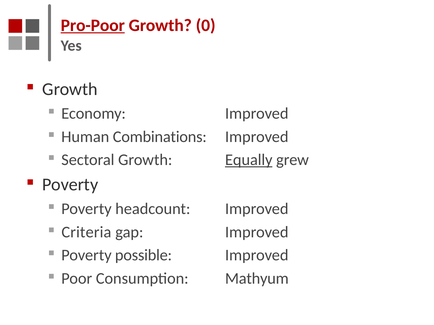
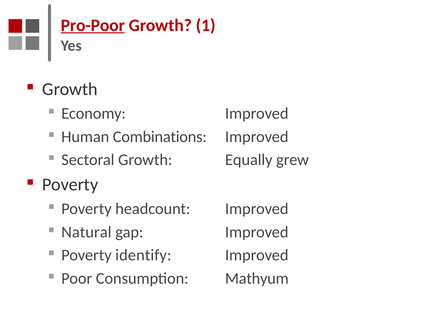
0: 0 -> 1 (206, 25)
Equally underline: present -> none (249, 160)
Criteria: Criteria -> Natural (86, 232)
possible: possible -> identify (143, 256)
